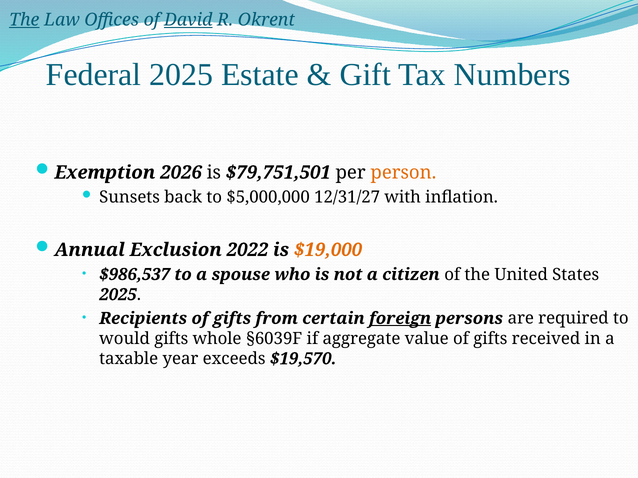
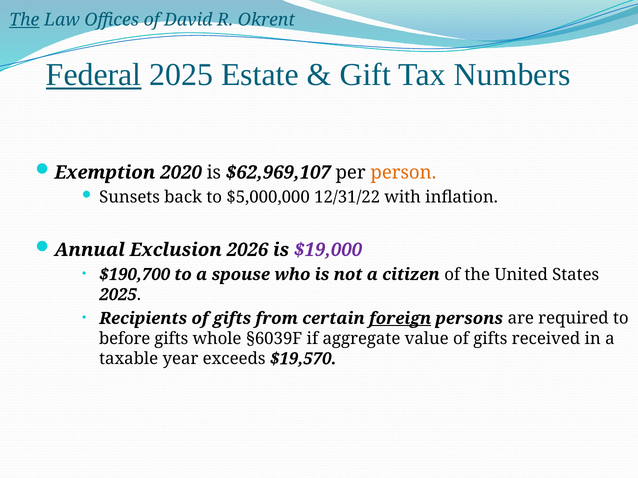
David underline: present -> none (188, 20)
Federal underline: none -> present (94, 75)
2026: 2026 -> 2020 (181, 173)
$79,751,501: $79,751,501 -> $62,969,107 (278, 173)
12/31/27: 12/31/27 -> 12/31/22 (347, 197)
2022: 2022 -> 2026 (247, 250)
$19,000 colour: orange -> purple (328, 250)
$986,537: $986,537 -> $190,700 (135, 275)
would: would -> before (125, 339)
